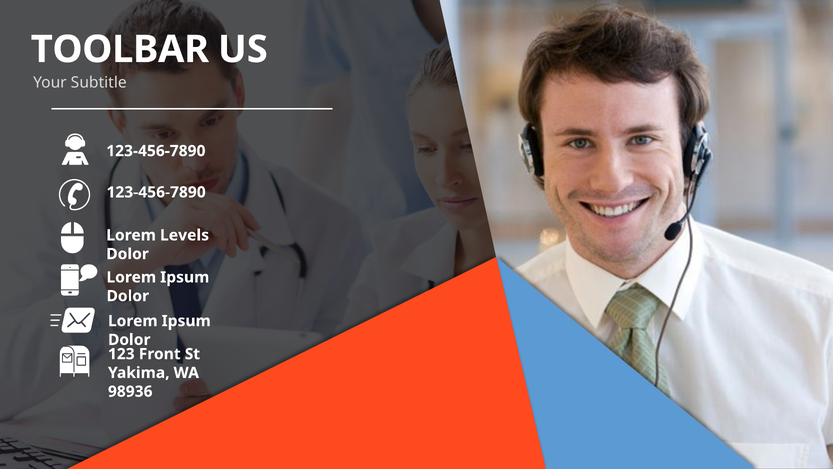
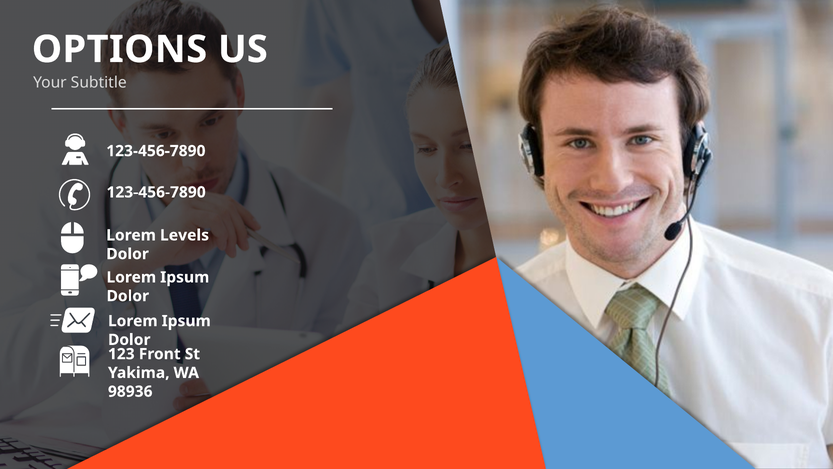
TOOLBAR: TOOLBAR -> OPTIONS (120, 49)
